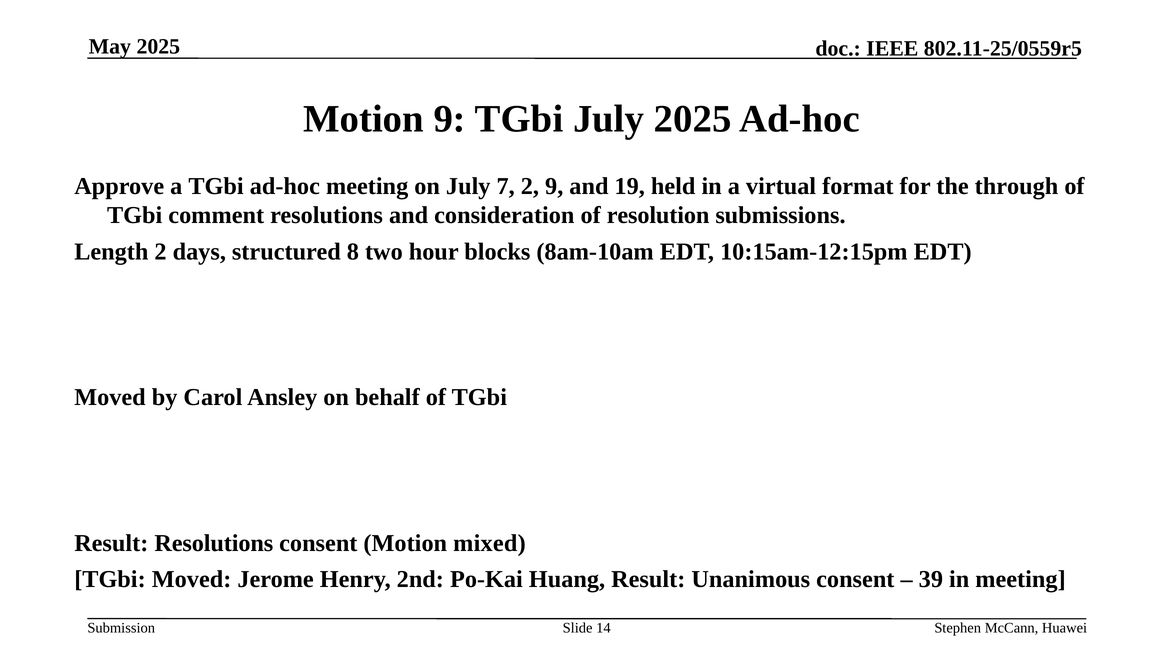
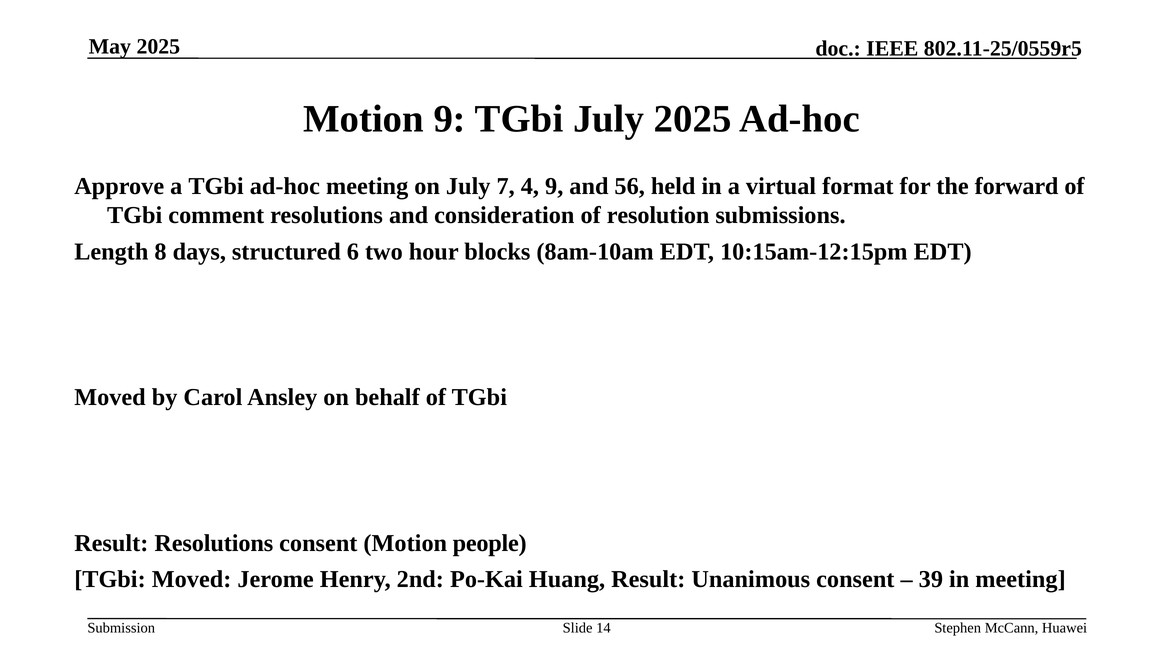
7 2: 2 -> 4 (530, 186)
19: 19 -> 56 (630, 186)
through: through -> forward (1017, 186)
Length 2: 2 -> 8 (161, 252)
8: 8 -> 6 (353, 252)
mixed: mixed -> people (490, 543)
